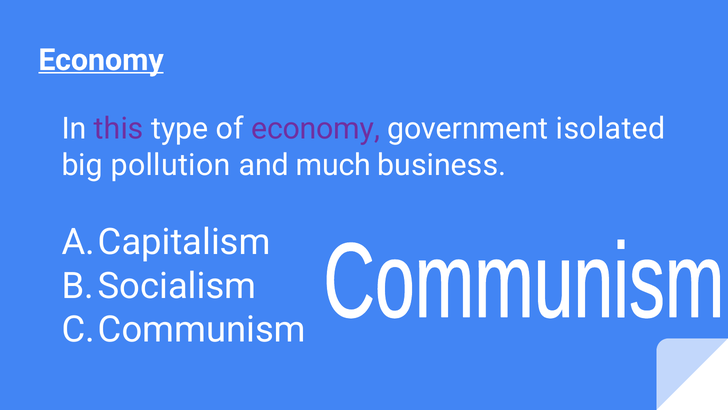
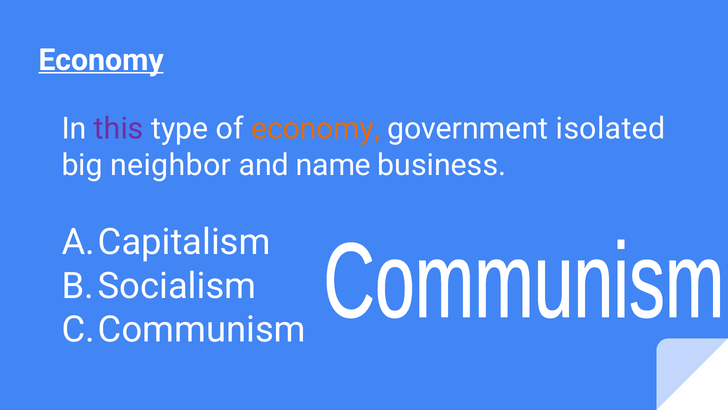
economy colour: purple -> orange (316, 129)
pollution: pollution -> neighbor (171, 165)
much: much -> name (333, 165)
